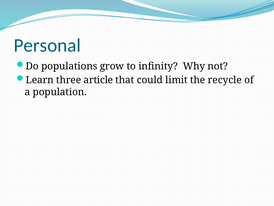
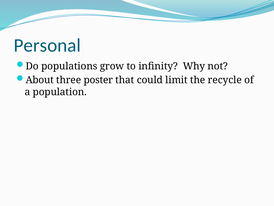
Learn: Learn -> About (40, 80)
article: article -> poster (98, 80)
